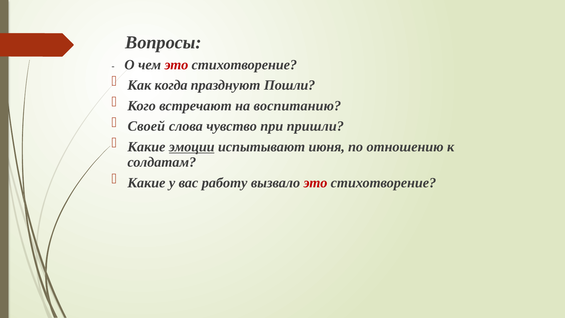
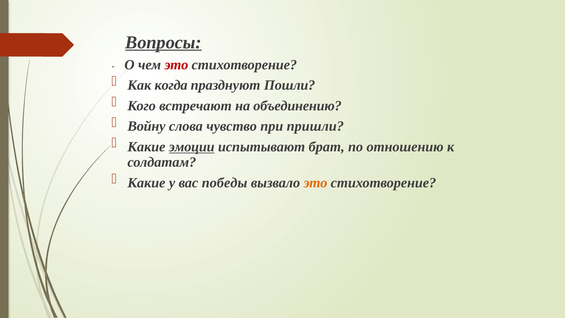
Вопросы underline: none -> present (163, 42)
воспитанию: воспитанию -> объединению (297, 106)
Своей: Своей -> Войну (146, 126)
июня: июня -> брат (327, 147)
работу: работу -> победы (225, 183)
это colour: red -> orange (315, 183)
